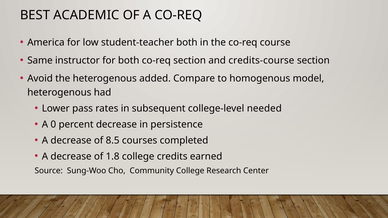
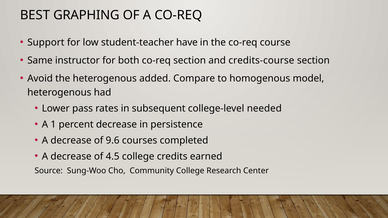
ACADEMIC: ACADEMIC -> GRAPHING (86, 15)
America: America -> Support (46, 43)
student-teacher both: both -> have (187, 43)
0: 0 -> 1 (53, 125)
8.5: 8.5 -> 9.6 (113, 141)
1.8: 1.8 -> 4.5 (113, 156)
